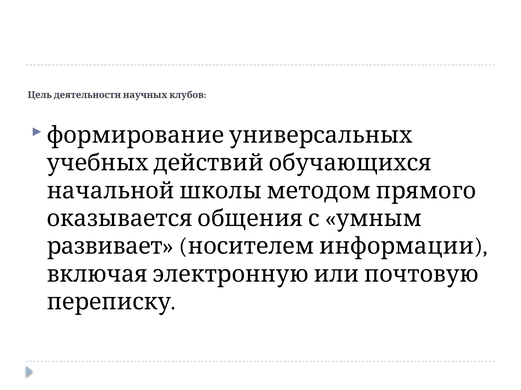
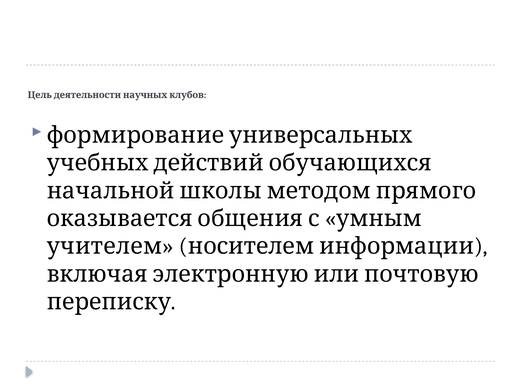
развивает: развивает -> учителем (105, 247)
